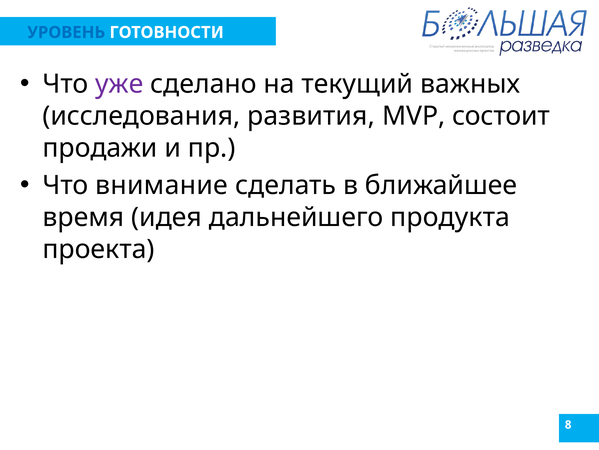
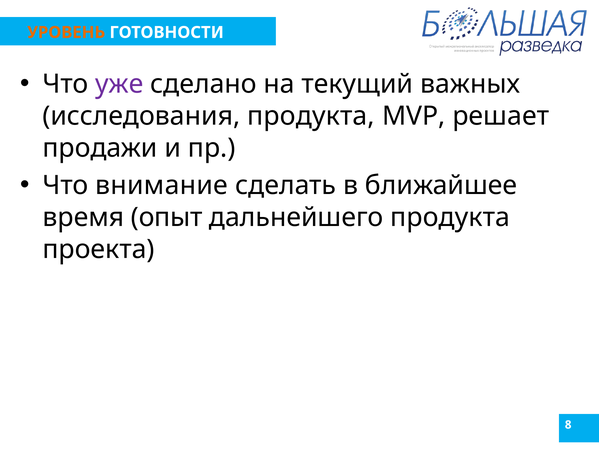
УРОВЕНЬ colour: blue -> orange (66, 32)
исследования развития: развития -> продукта (311, 116)
состоит: состоит -> решает (501, 116)
идея: идея -> опыт (167, 217)
